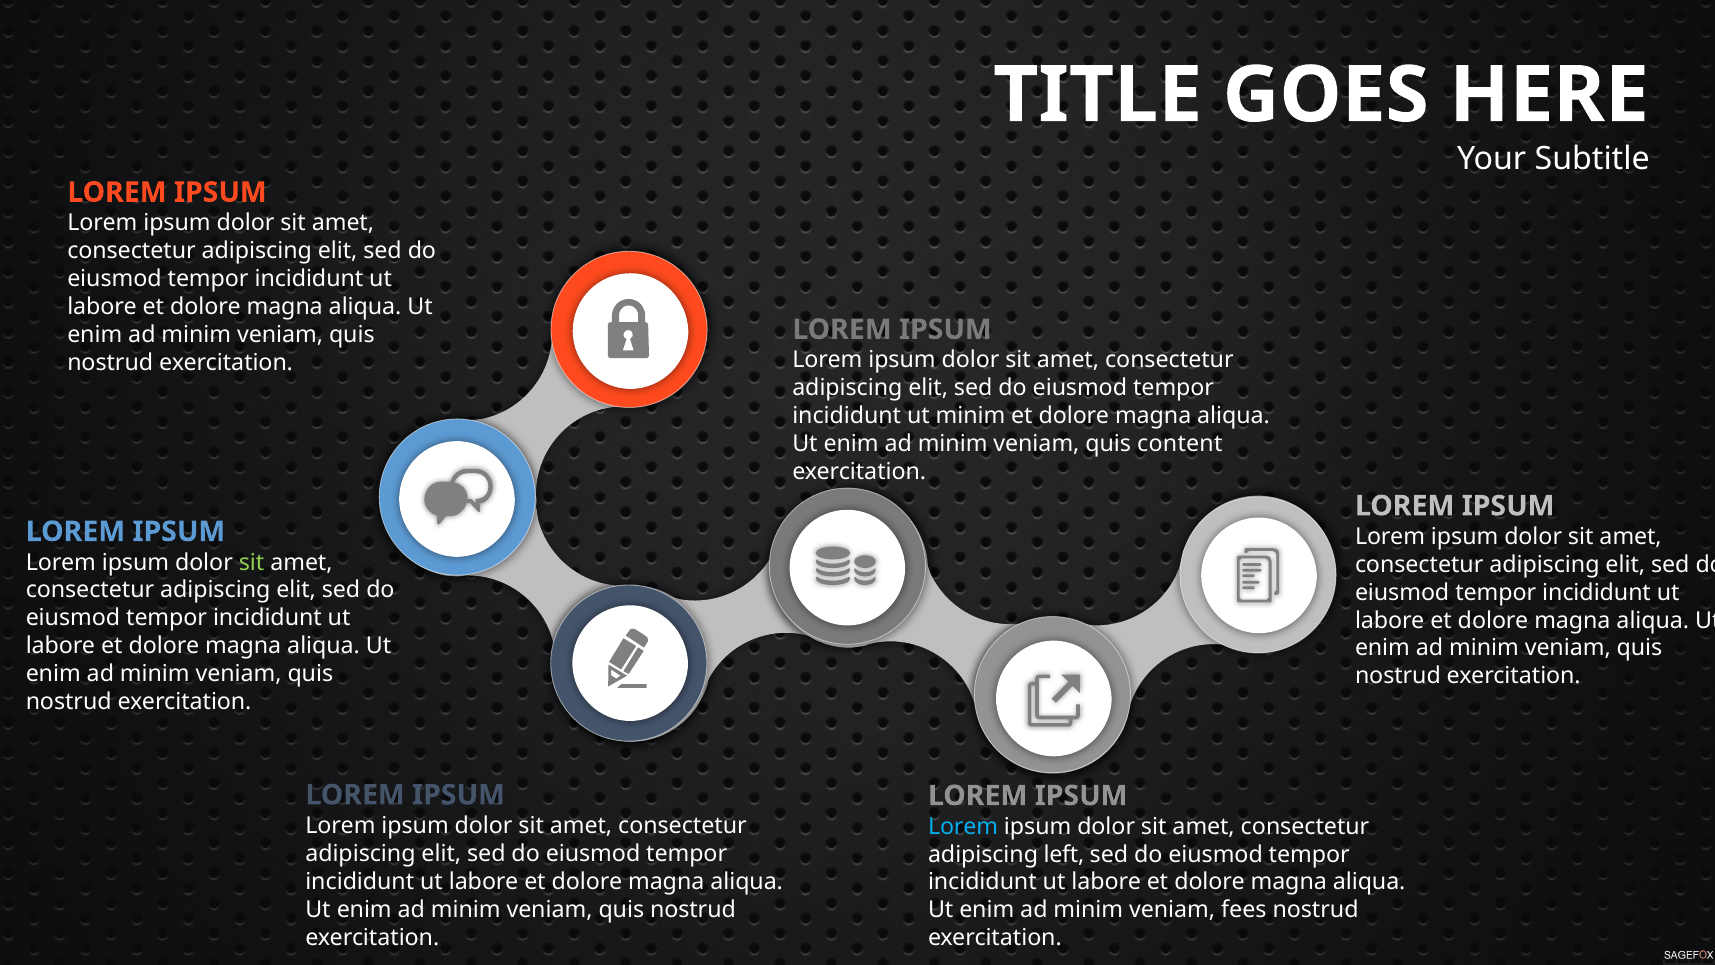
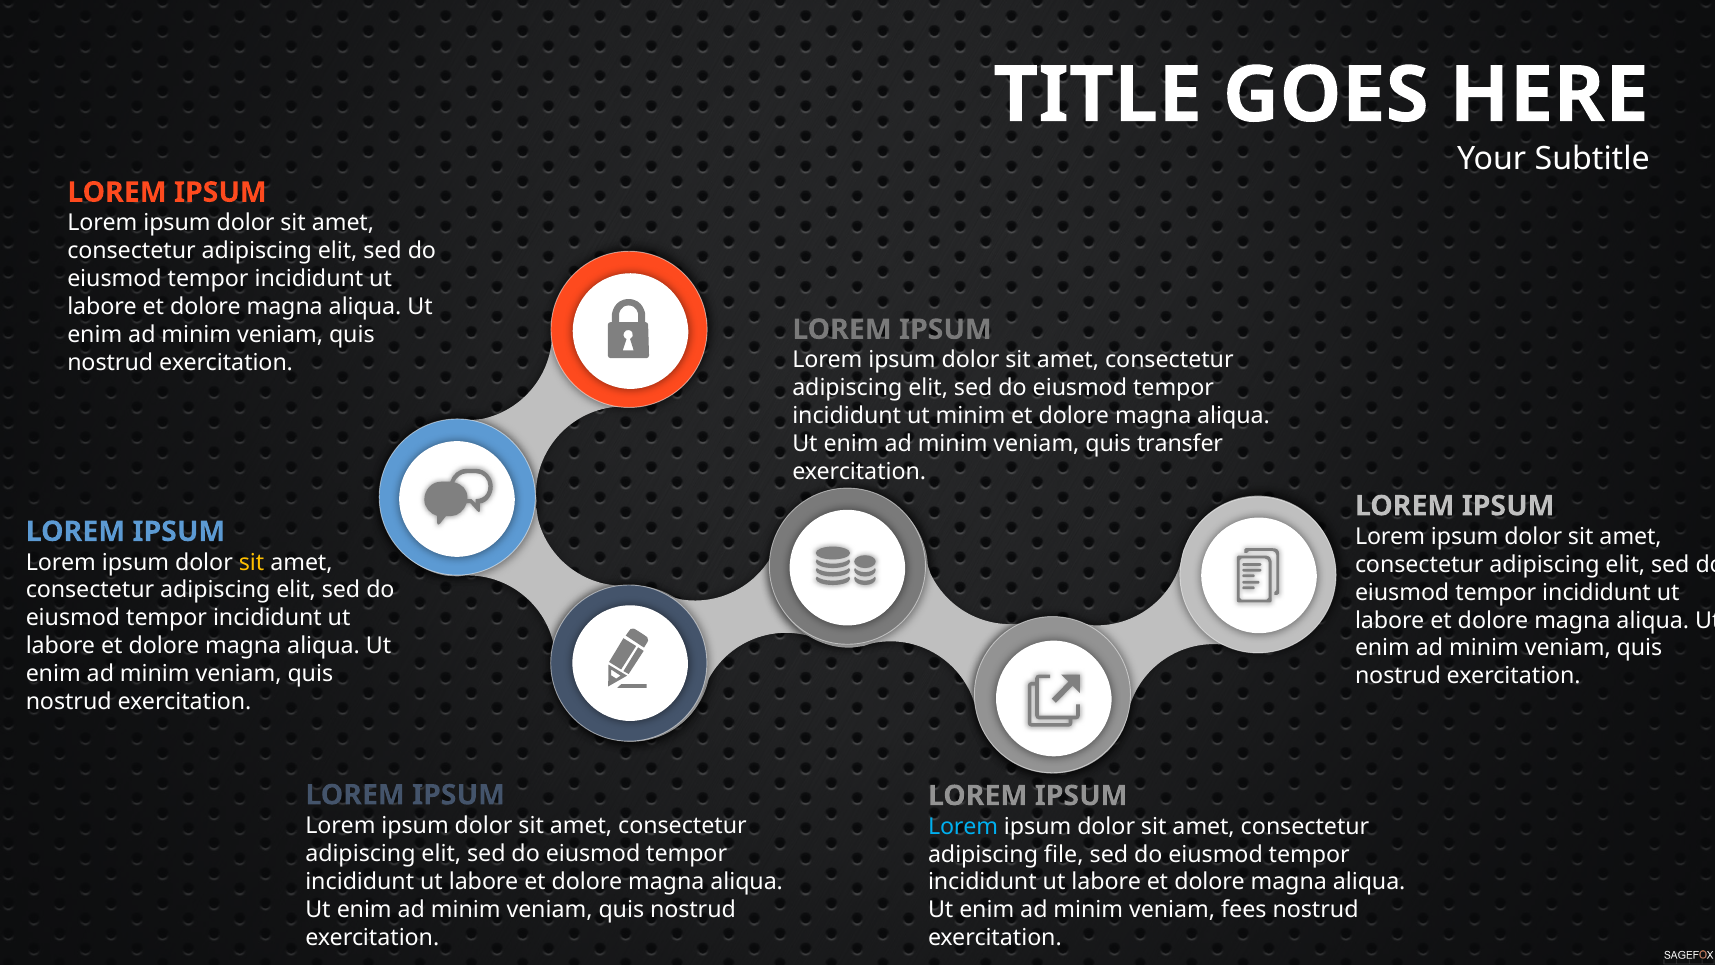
content: content -> transfer (1180, 444)
sit colour: light green -> yellow (252, 562)
left: left -> file (1064, 854)
